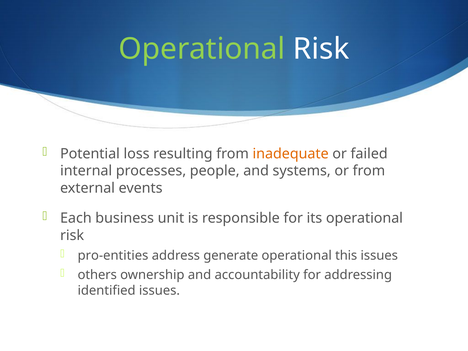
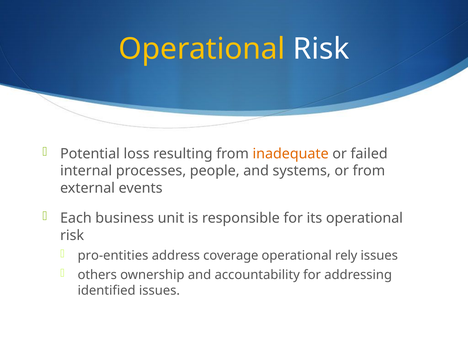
Operational colour: light green -> yellow (202, 49)
generate: generate -> coverage (231, 256)
this: this -> rely (346, 256)
